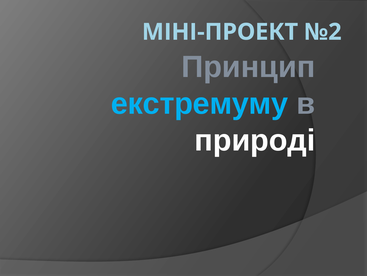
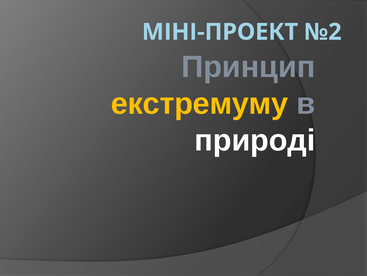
екстремуму colour: light blue -> yellow (199, 103)
